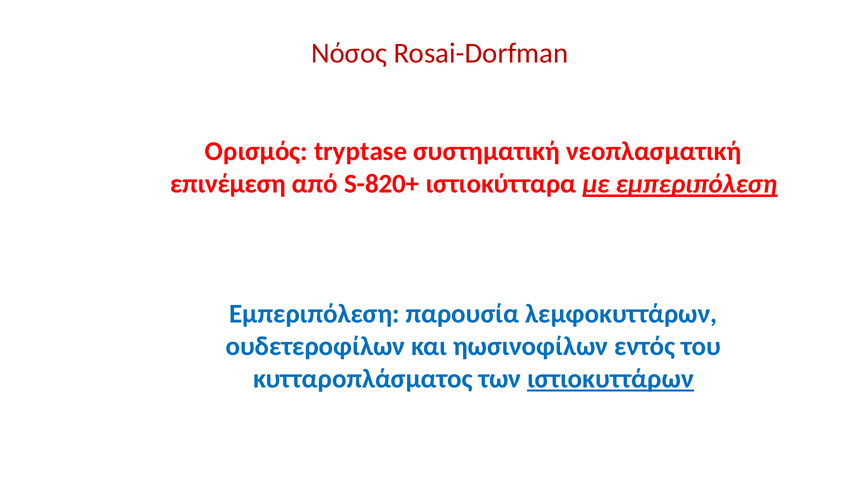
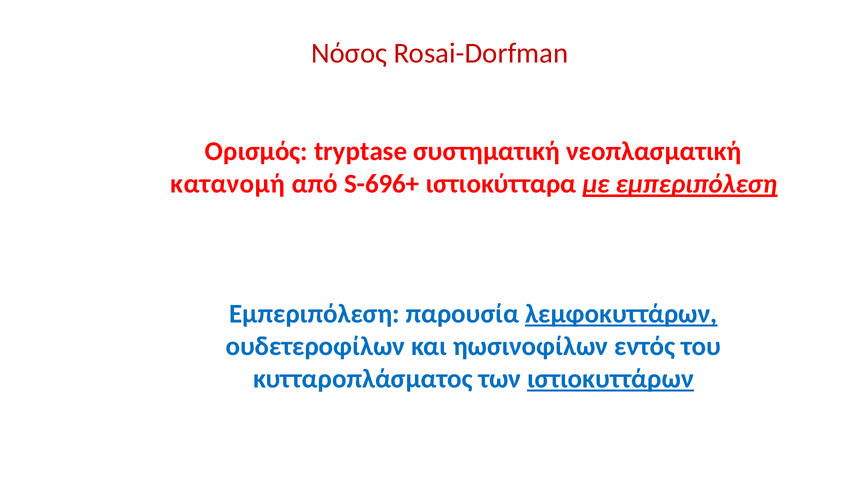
επινέμεση: επινέμεση -> κατανομή (228, 184)
S-820+: S-820+ -> S-696+ (382, 184)
λεμφοκυττάρων underline: none -> present (621, 314)
